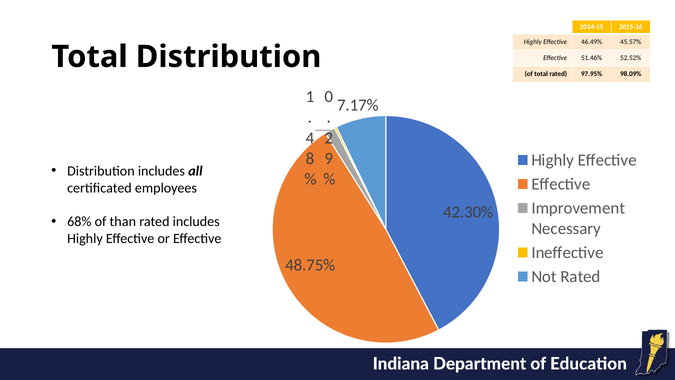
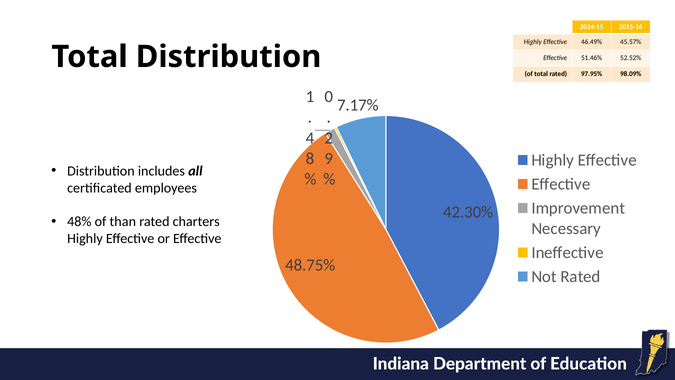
68%: 68% -> 48% (79, 221)
rated includes: includes -> charters (196, 221)
